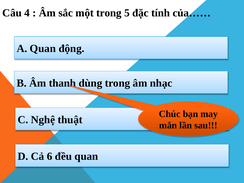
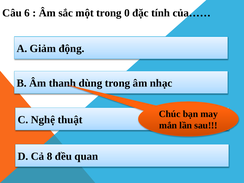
4: 4 -> 6 (27, 13)
5: 5 -> 0 (127, 13)
A Quan: Quan -> Giảm (43, 49)
6: 6 -> 8 (50, 156)
